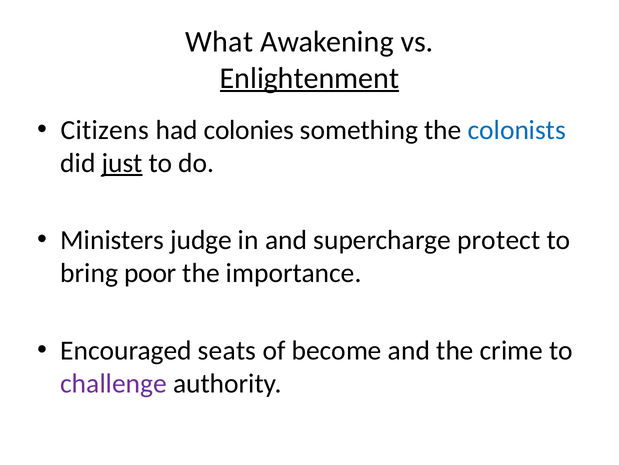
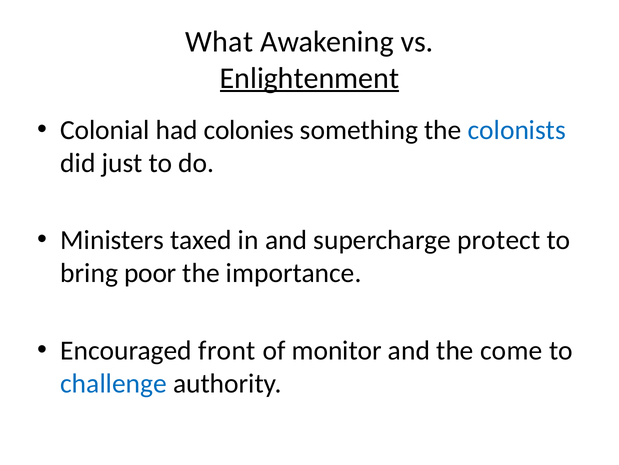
Citizens: Citizens -> Colonial (105, 130)
just underline: present -> none (122, 163)
judge: judge -> taxed (201, 240)
seats: seats -> front (227, 350)
become: become -> monitor (337, 350)
crime: crime -> come (511, 350)
challenge colour: purple -> blue (114, 383)
